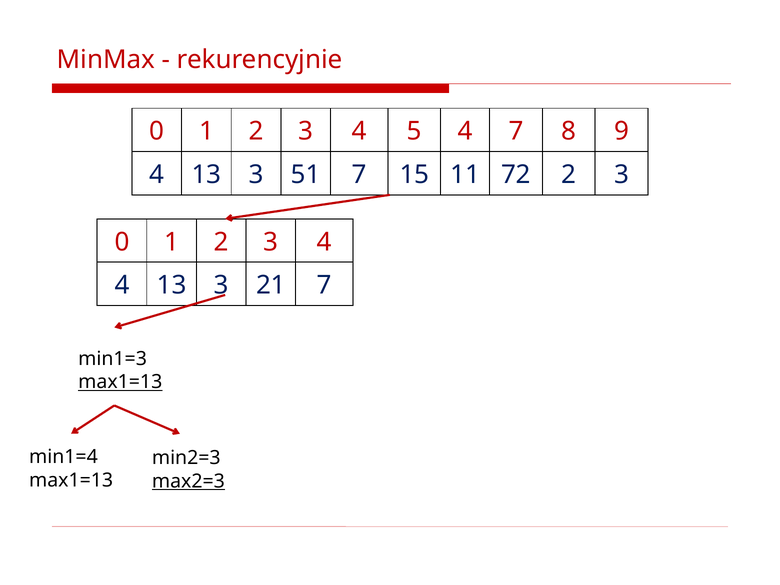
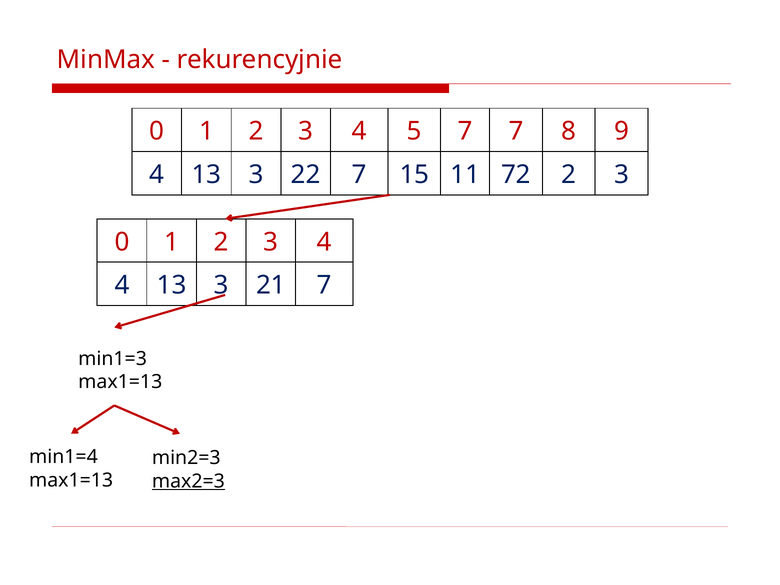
5 4: 4 -> 7 (465, 131)
51: 51 -> 22 (306, 175)
max1=13 underline: present -> none (120, 382)
